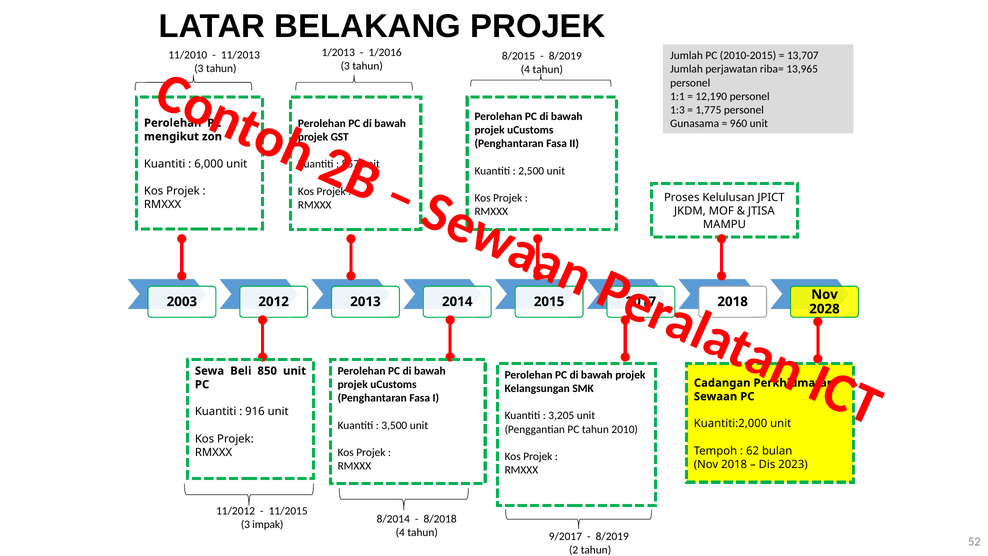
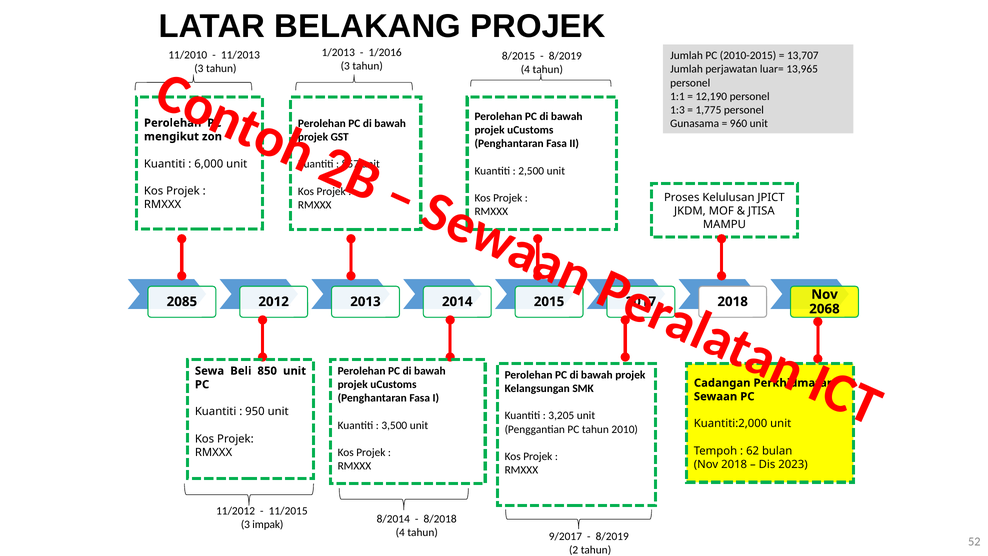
riba=: riba= -> luar= (772, 69)
2003: 2003 -> 2085 (182, 302)
2028: 2028 -> 2068 (824, 309)
916: 916 -> 950 (255, 412)
